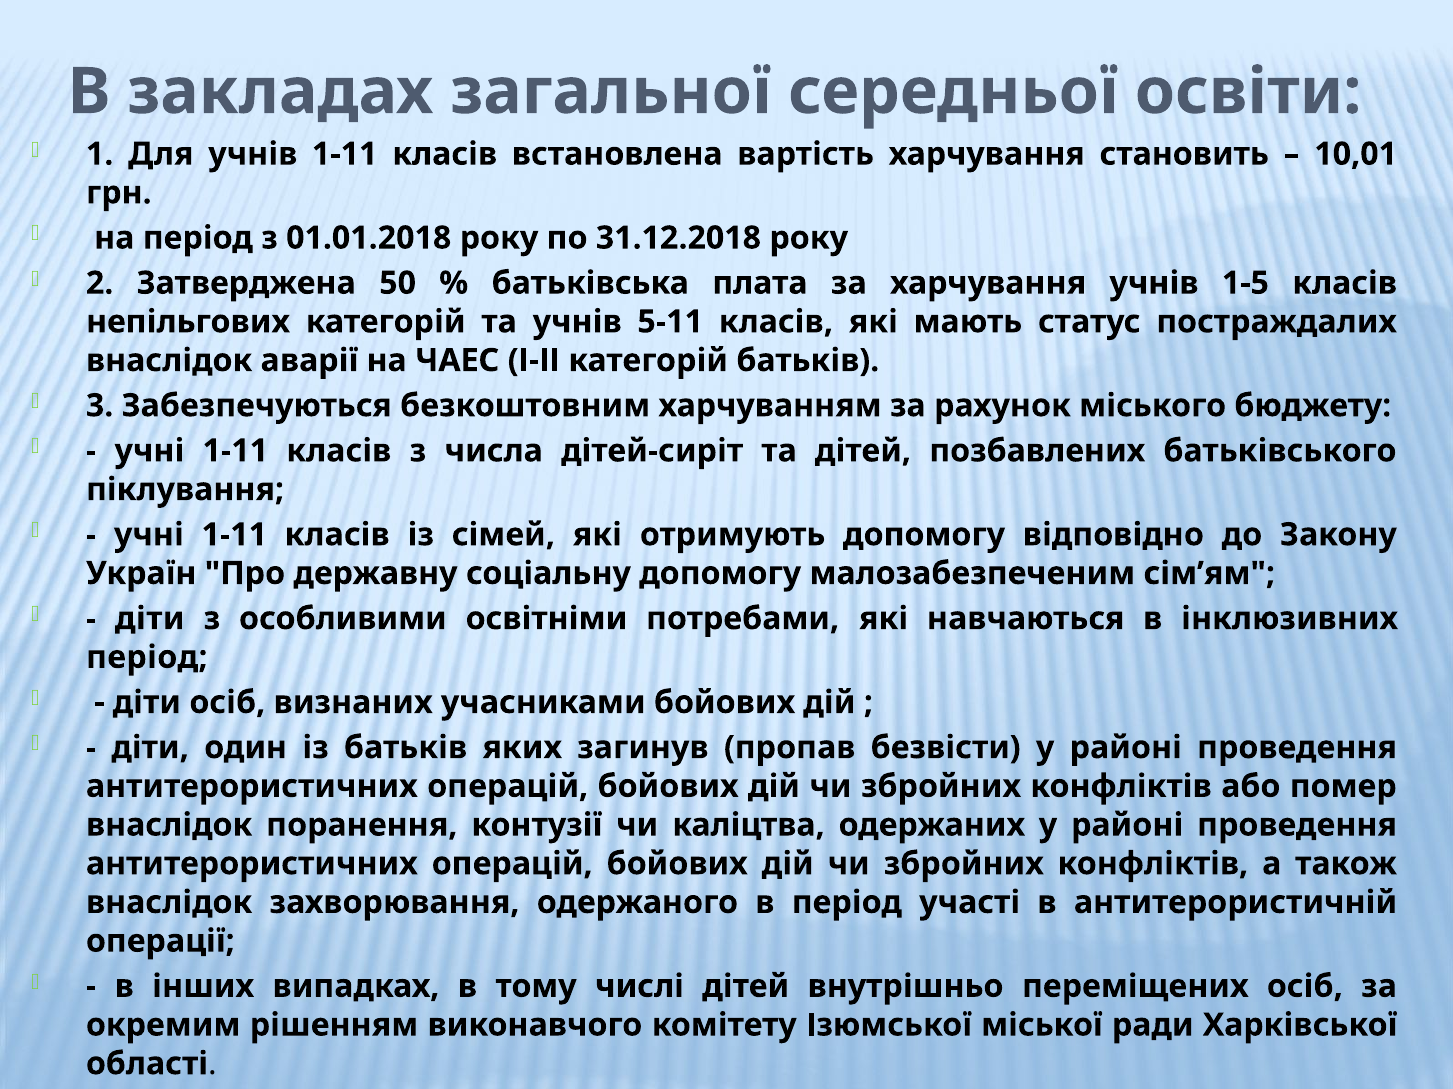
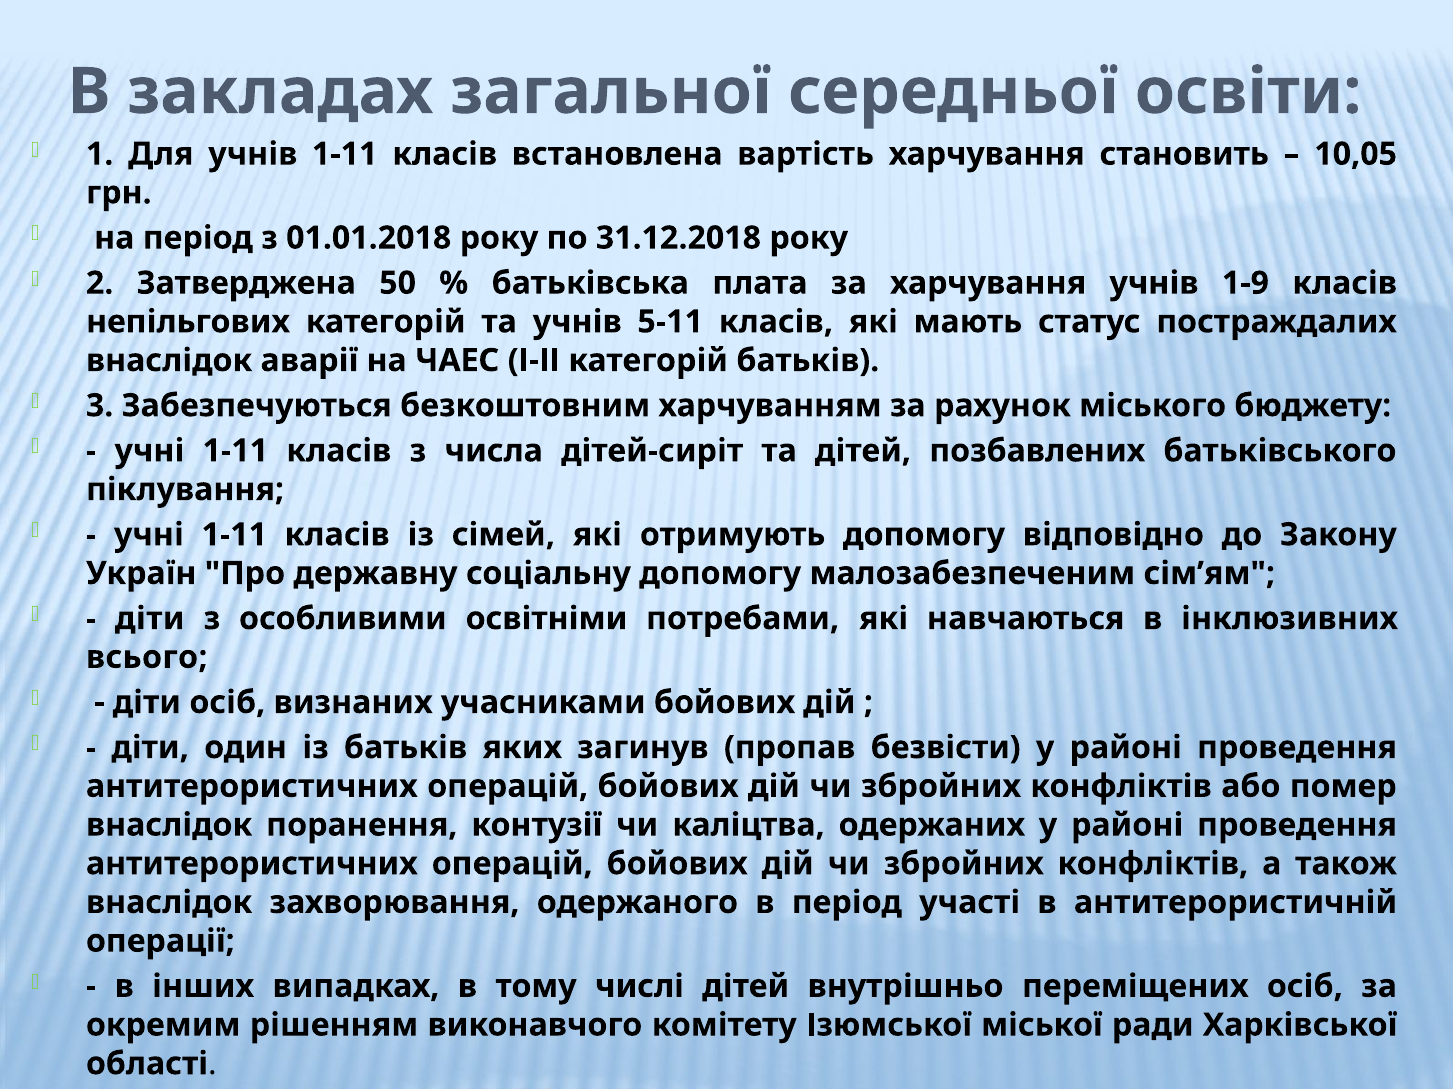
10,01: 10,01 -> 10,05 (1356, 154)
1-5: 1-5 -> 1-9 (1245, 283)
період: період -> всього (147, 658)
